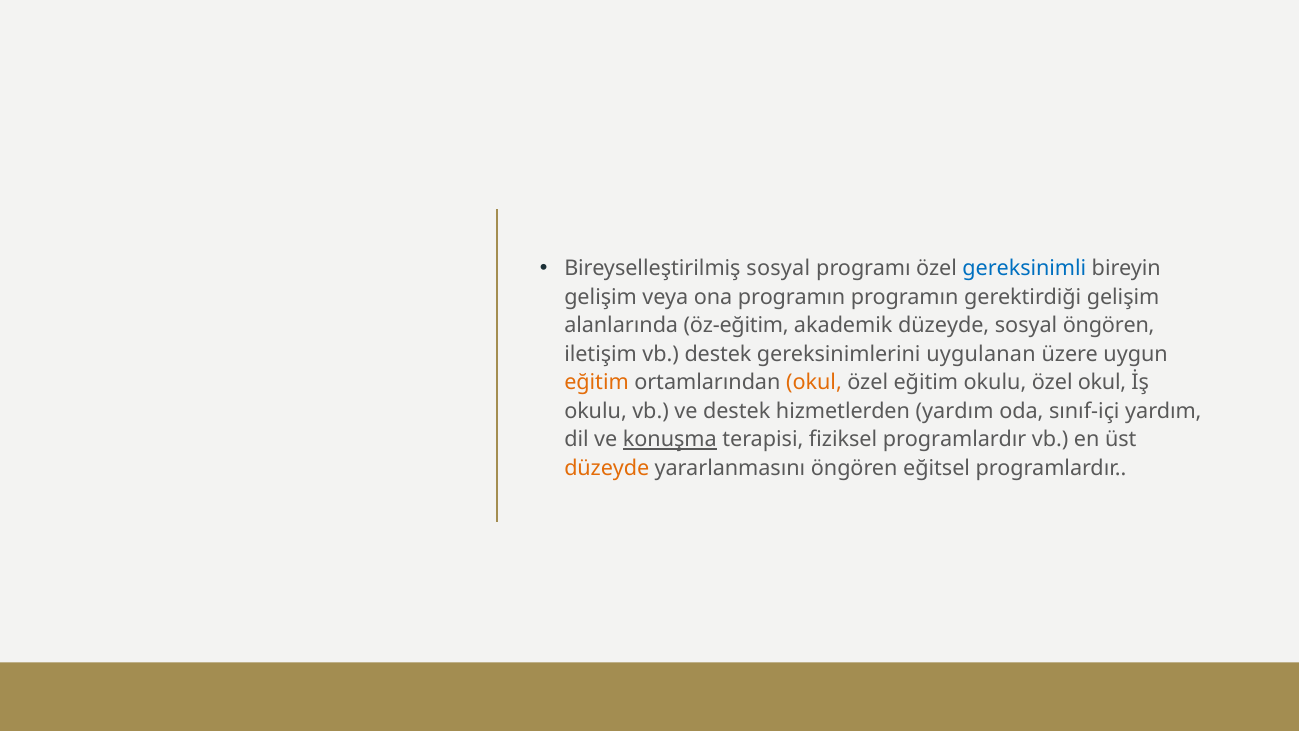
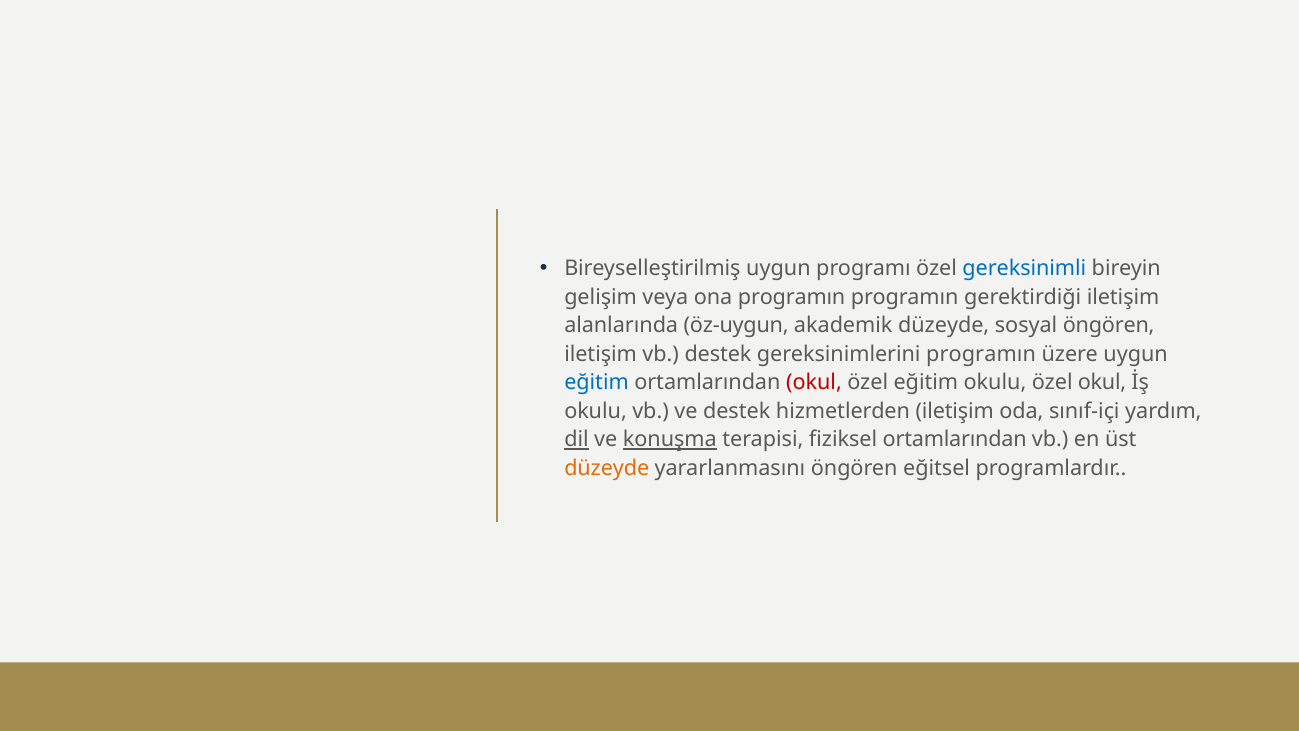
Bireyselleştirilmiş sosyal: sosyal -> uygun (778, 268)
gerektirdiği gelişim: gelişim -> iletişim (1123, 297)
öz-eğitim: öz-eğitim -> öz-uygun (736, 325)
gereksinimlerini uygulanan: uygulanan -> programın (981, 354)
eğitim colour: orange -> blue (597, 382)
okul colour: orange -> red (814, 382)
hizmetlerden yardım: yardım -> iletişim (955, 411)
dil underline: none -> present (576, 439)
fiziksel programlardır: programlardır -> ortamlarından (955, 439)
